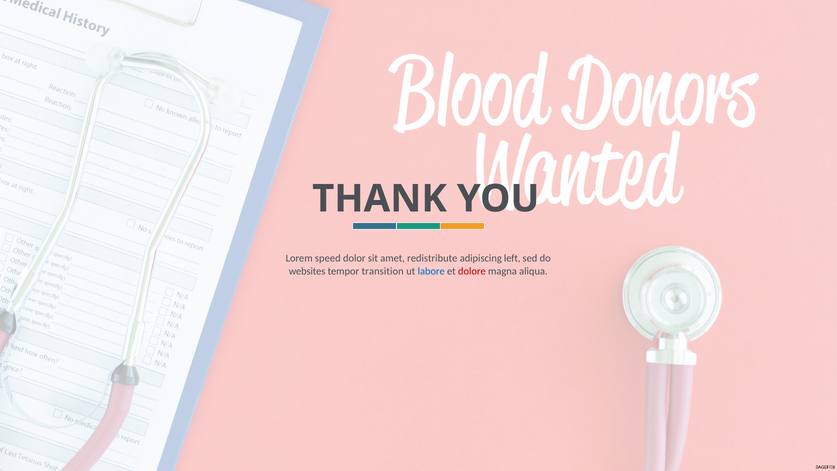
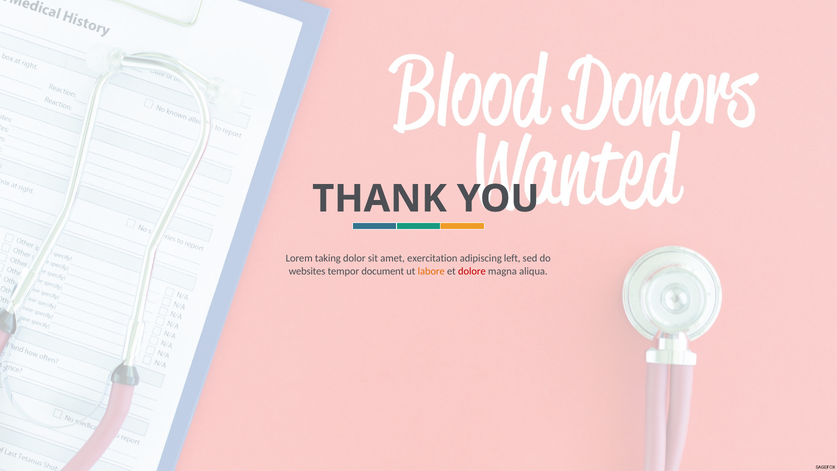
speed: speed -> taking (328, 258)
redistribute: redistribute -> exercitation (432, 258)
transition: transition -> document (383, 271)
labore colour: blue -> orange (431, 271)
